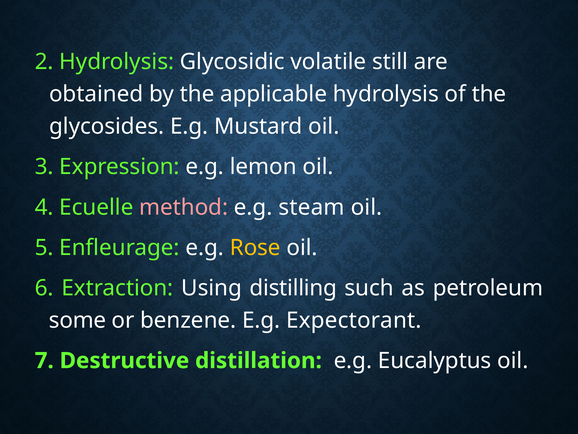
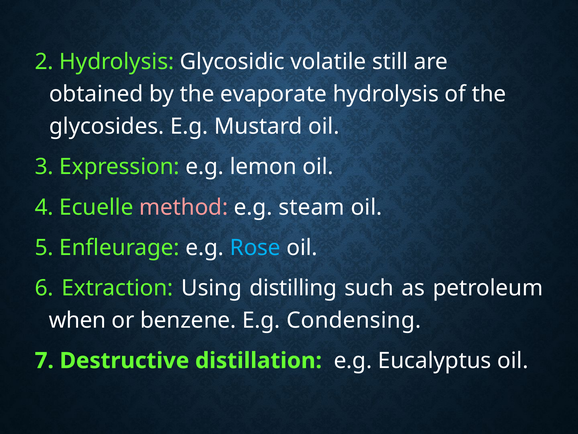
applicable: applicable -> evaporate (274, 94)
Rose colour: yellow -> light blue (255, 247)
some: some -> when (77, 320)
Expectorant: Expectorant -> Condensing (354, 320)
